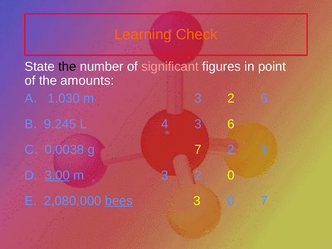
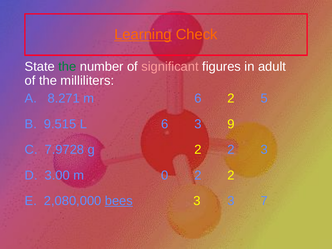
Learning underline: none -> present (143, 34)
the colour: black -> green (67, 67)
point: point -> adult (272, 67)
amounts: amounts -> milliliters (87, 81)
1.030: 1.030 -> 8.271 (64, 98)
3: 3 -> 6 (198, 98)
2 6: 6 -> 5 (264, 98)
9.245: 9.245 -> 9.515 (60, 124)
L 4: 4 -> 6 (165, 124)
3 6: 6 -> 9 (231, 124)
0.0038: 0.0038 -> 7.9728 (64, 150)
g 7: 7 -> 2 (198, 150)
2 1: 1 -> 3 (264, 150)
3.00 underline: present -> none (57, 175)
3: 3 -> 0 (165, 175)
0: 0 -> 2 (231, 175)
3 0: 0 -> 3 (231, 201)
